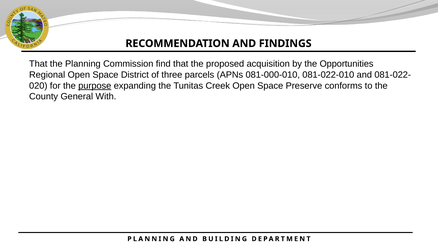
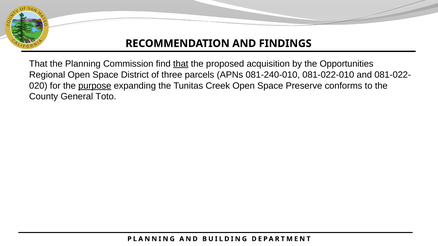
that underline: none -> present (181, 64)
081-000-010: 081-000-010 -> 081-240-010 (273, 75)
With: With -> Toto (106, 97)
